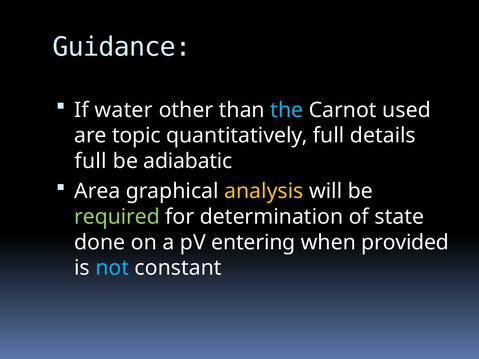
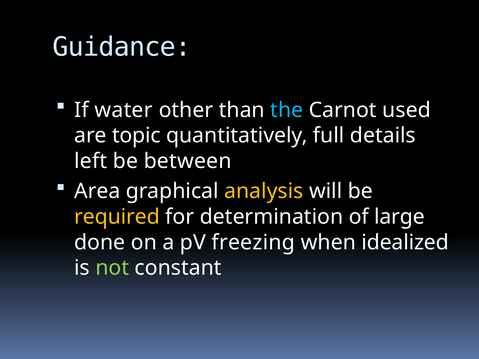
full: full -> left (91, 161)
adiabatic: adiabatic -> between (188, 161)
required colour: light green -> yellow (117, 217)
state: state -> large (400, 217)
entering: entering -> freezing (253, 243)
provided: provided -> idealized (405, 243)
not colour: light blue -> light green (112, 268)
